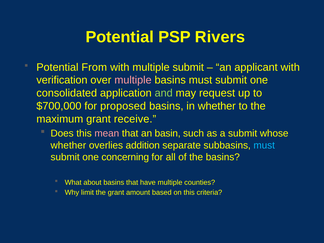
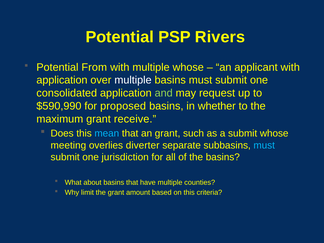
multiple submit: submit -> whose (188, 67)
verification: verification -> application (62, 80)
multiple colour: pink -> white (133, 80)
$700,000: $700,000 -> $590,990 (59, 106)
mean colour: pink -> light blue (107, 133)
an basin: basin -> grant (168, 133)
whether: whether -> meeting (68, 145)
addition: addition -> diverter (143, 145)
concerning: concerning -> jurisdiction (125, 157)
